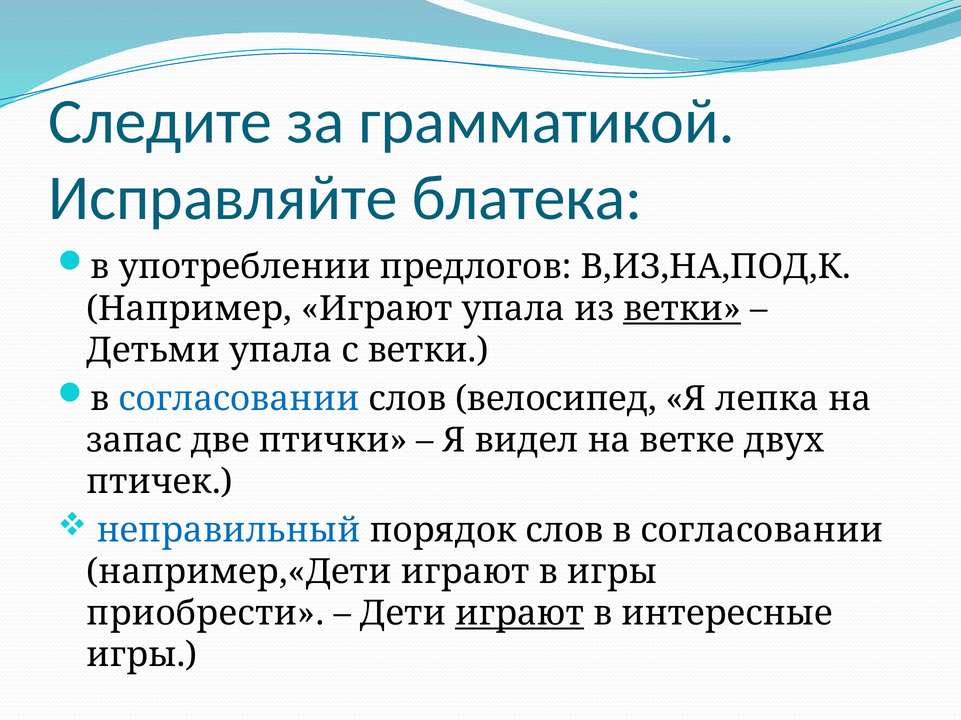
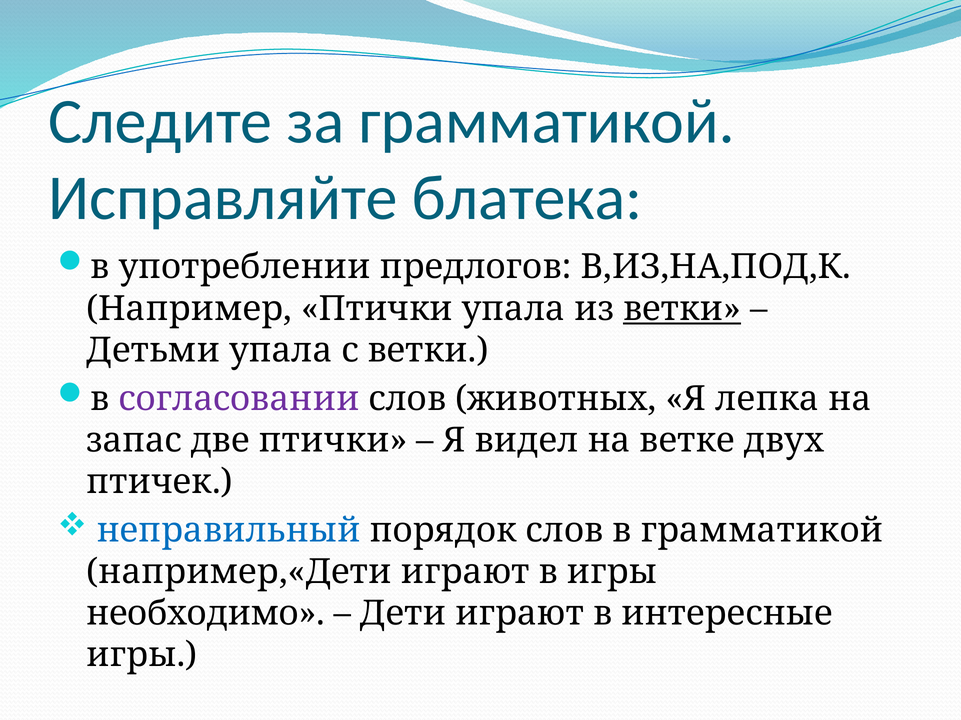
Например Играют: Играют -> Птички (377, 309)
согласовании colour: blue -> purple (239, 399)
велосипед: велосипед -> животных (556, 399)
слов в согласовании: согласовании -> грамматикой (762, 531)
приобрести: приобрести -> необходимо (206, 614)
играют underline: present -> none (520, 614)
